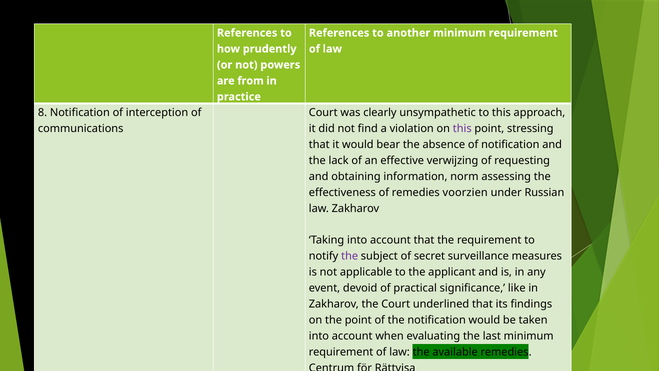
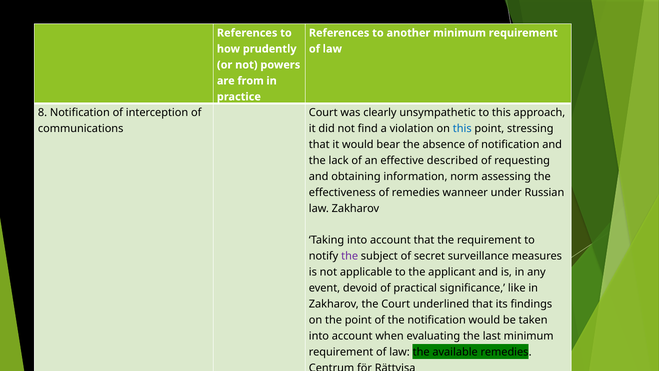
this colour: purple -> blue (462, 129)
verwijzing: verwijzing -> described (452, 160)
voorzien: voorzien -> wanneer (465, 192)
